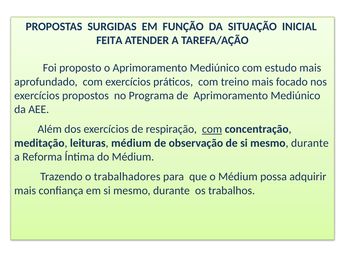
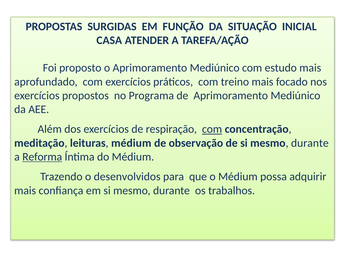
FEITA: FEITA -> CASA (109, 40)
Reforma underline: none -> present (42, 157)
trabalhadores: trabalhadores -> desenvolvidos (127, 176)
